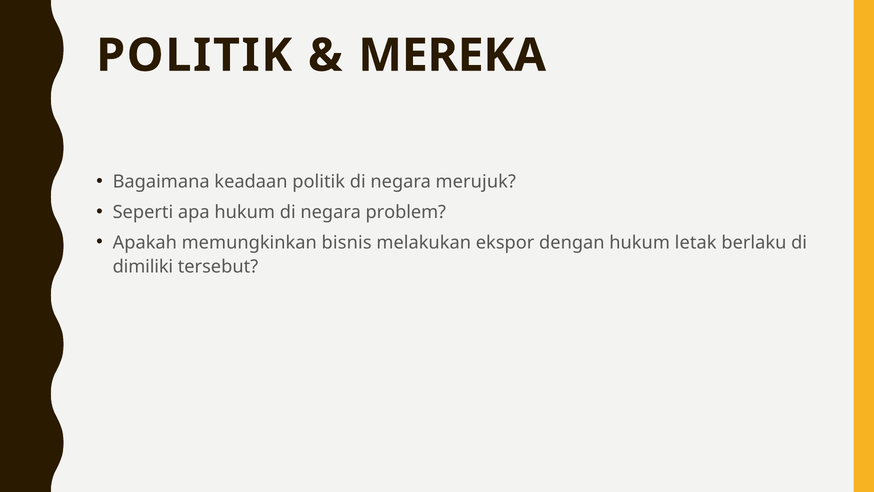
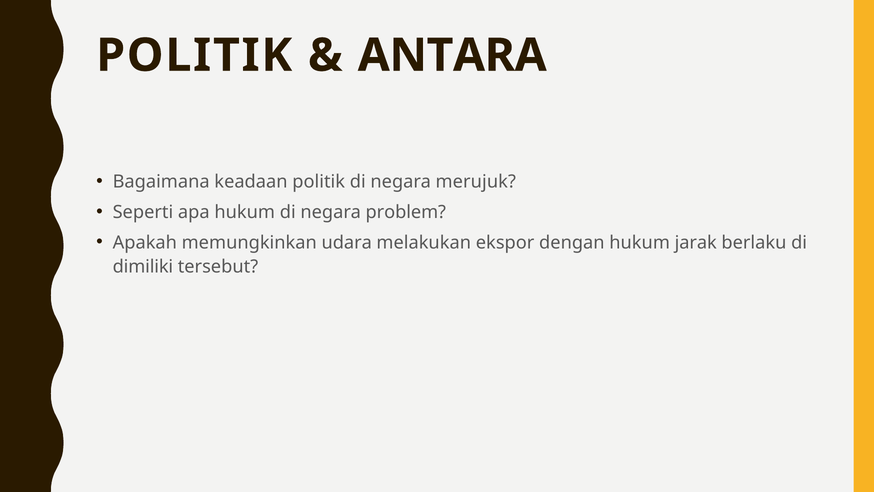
MEREKA: MEREKA -> ANTARA (452, 55)
bisnis: bisnis -> udara (347, 242)
letak: letak -> jarak (696, 242)
